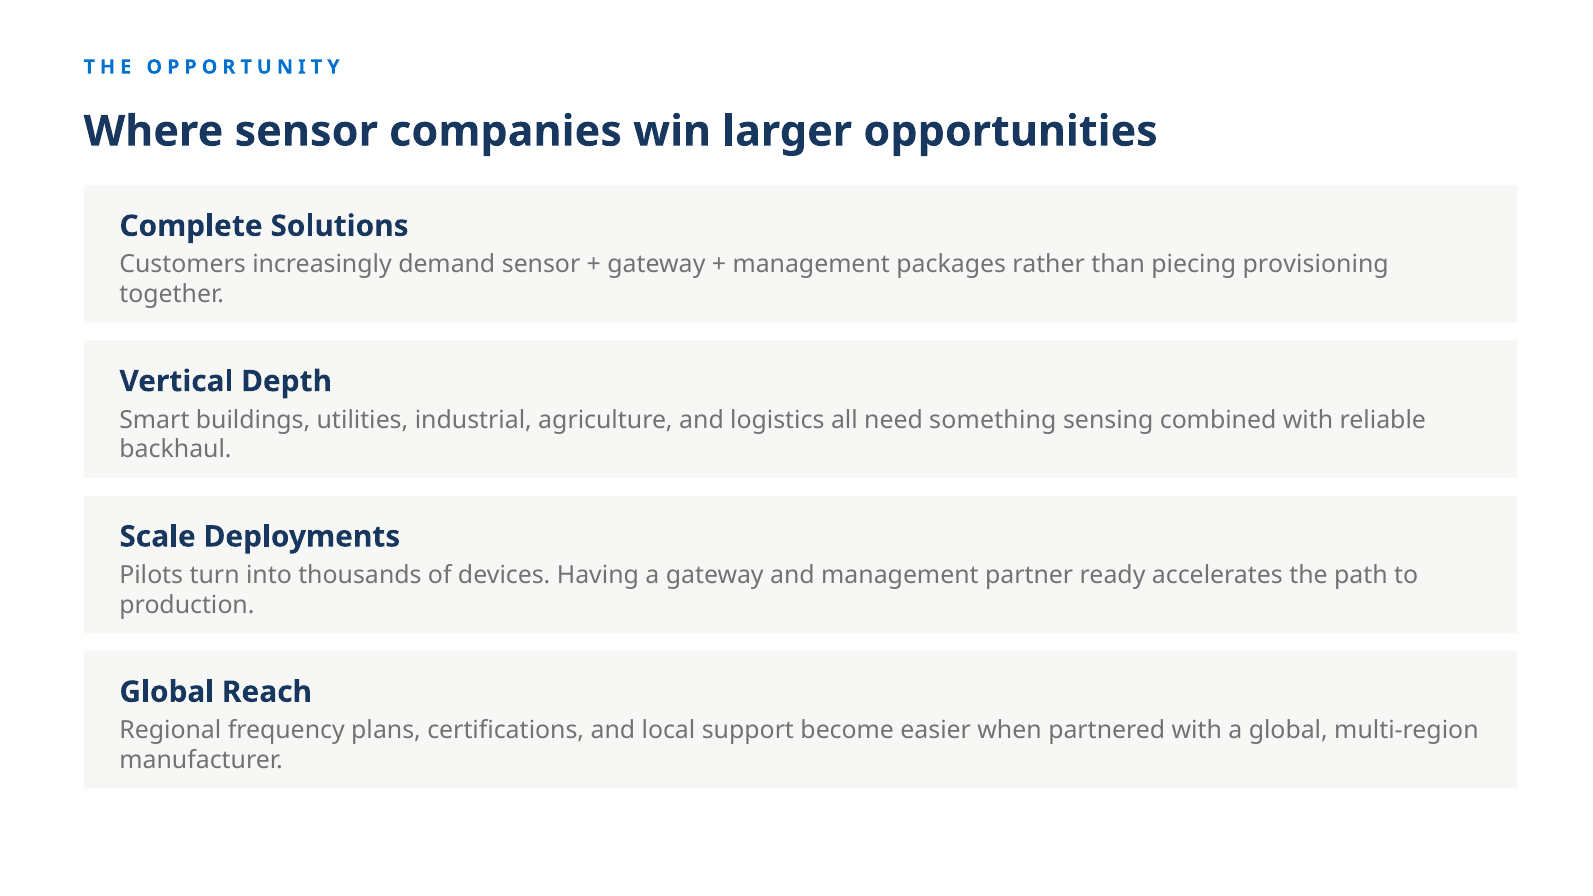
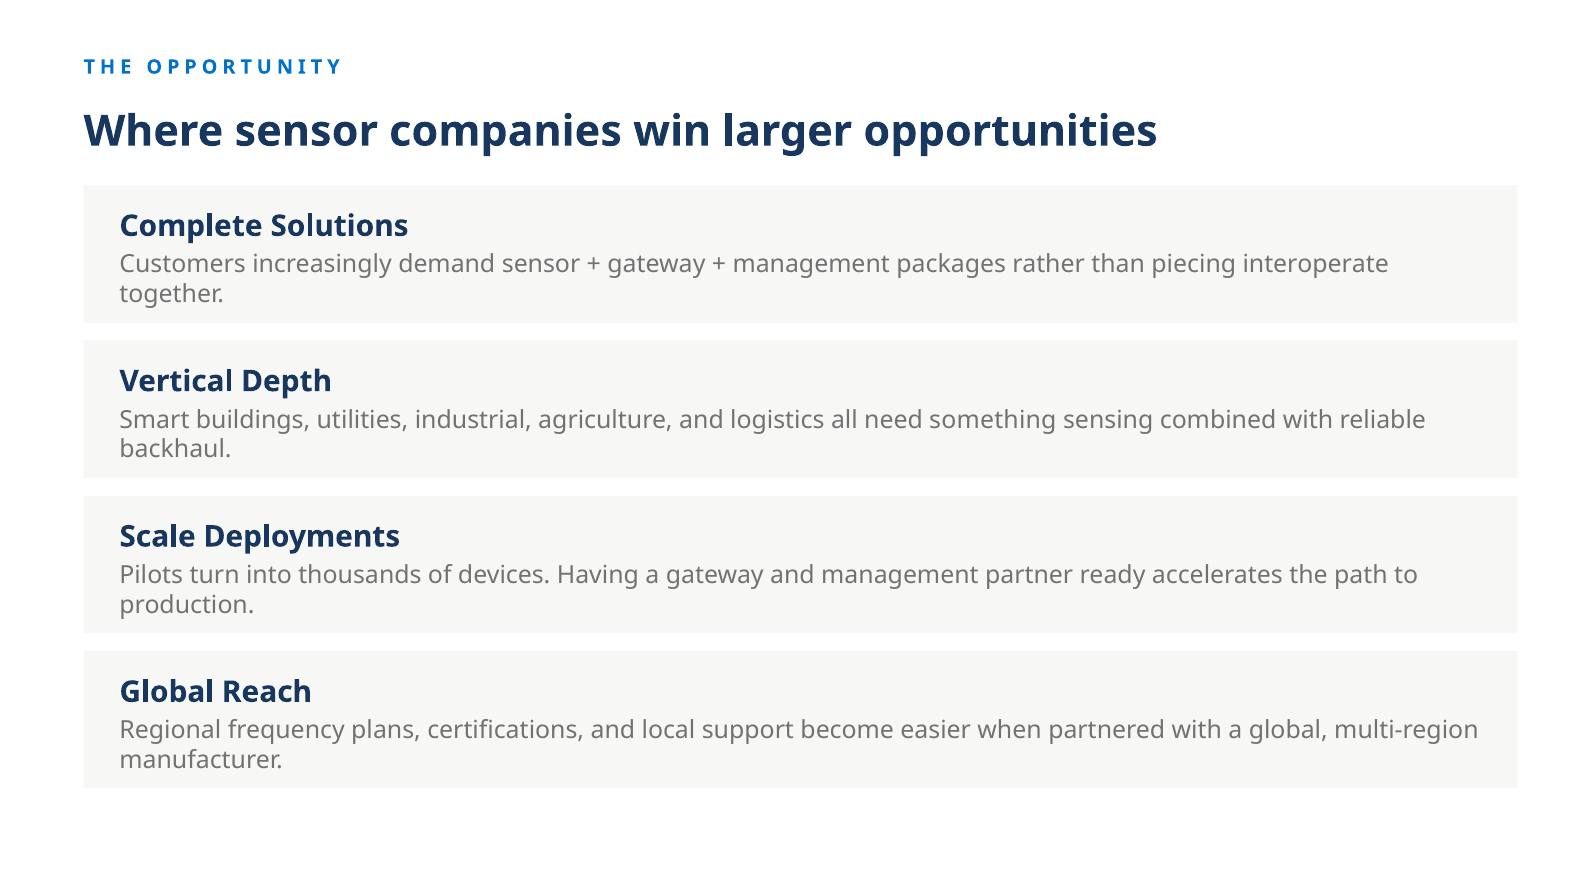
provisioning: provisioning -> interoperate (1316, 265)
